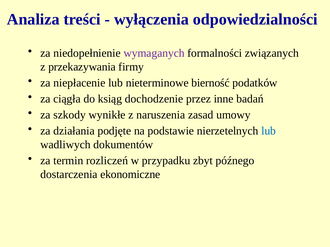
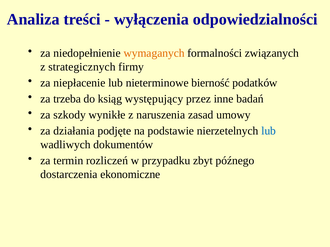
wymaganych colour: purple -> orange (154, 53)
przekazywania: przekazywania -> strategicznych (82, 67)
ciągła: ciągła -> trzeba (67, 99)
dochodzenie: dochodzenie -> występujący (154, 99)
